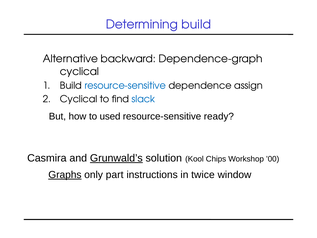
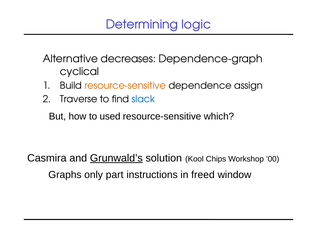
Determining build: build -> logic (196, 25)
backward: backward -> decreases (128, 59)
resource-sensitive colour: blue -> orange (125, 86)
Cyclical: Cyclical -> Traverse (79, 99)
ready: ready -> which (219, 116)
Graphs underline: present -> none (65, 175)
twice: twice -> freed (203, 175)
